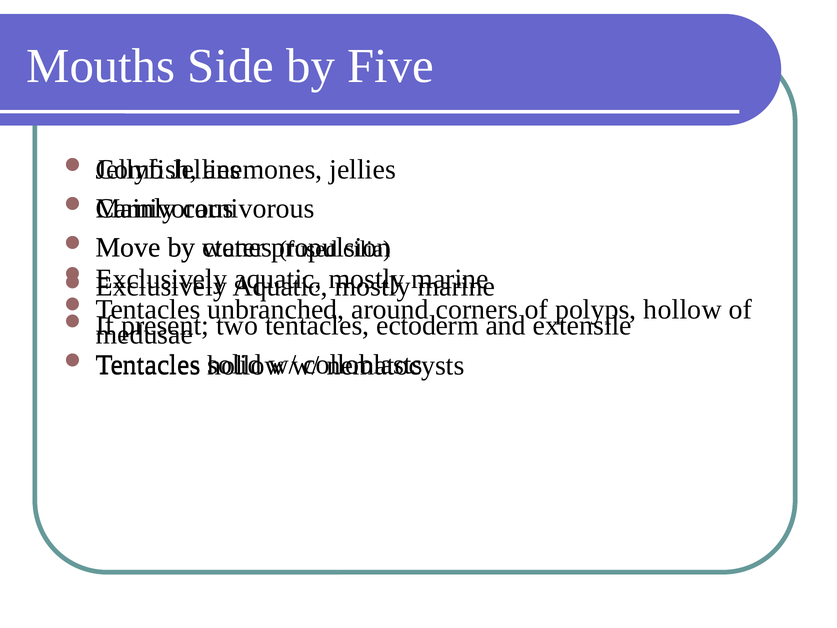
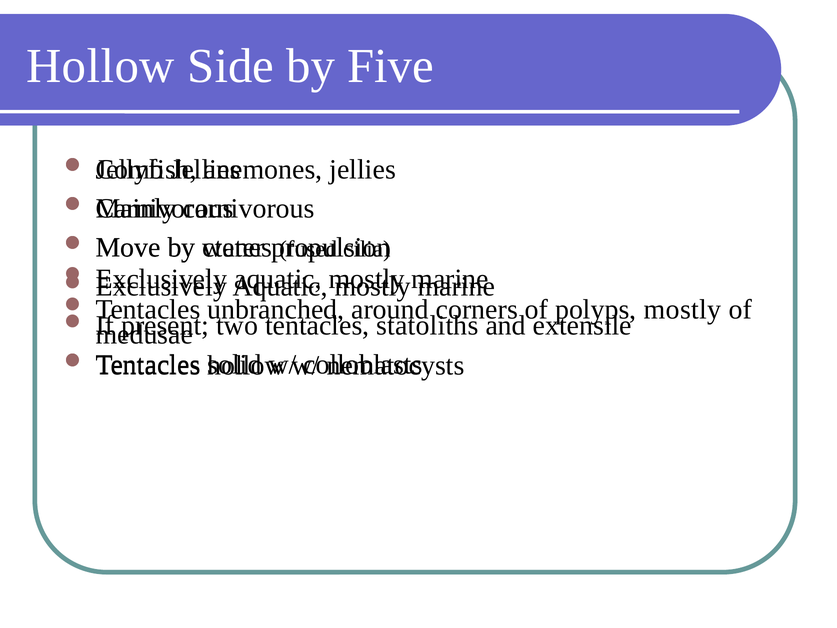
Mouths: Mouths -> Hollow (100, 66)
hollow: hollow -> mostly (683, 309)
ectoderm: ectoderm -> statoliths (427, 326)
